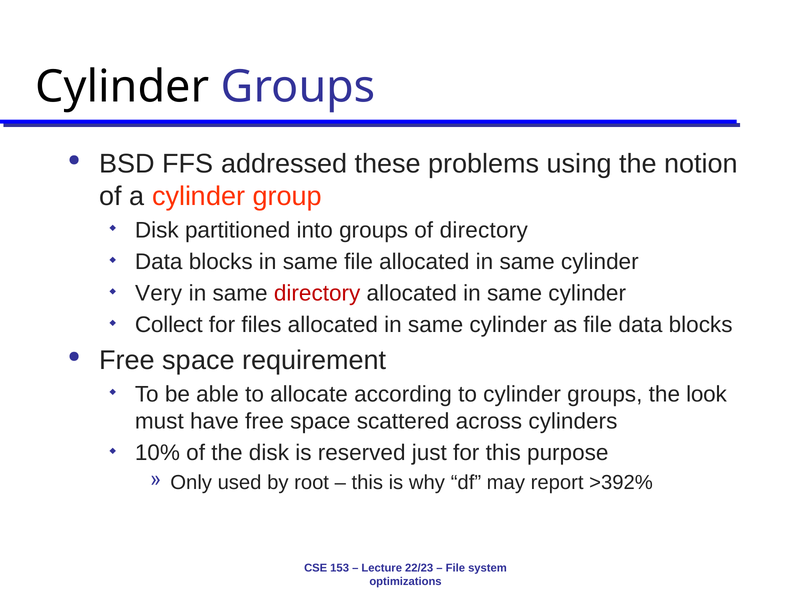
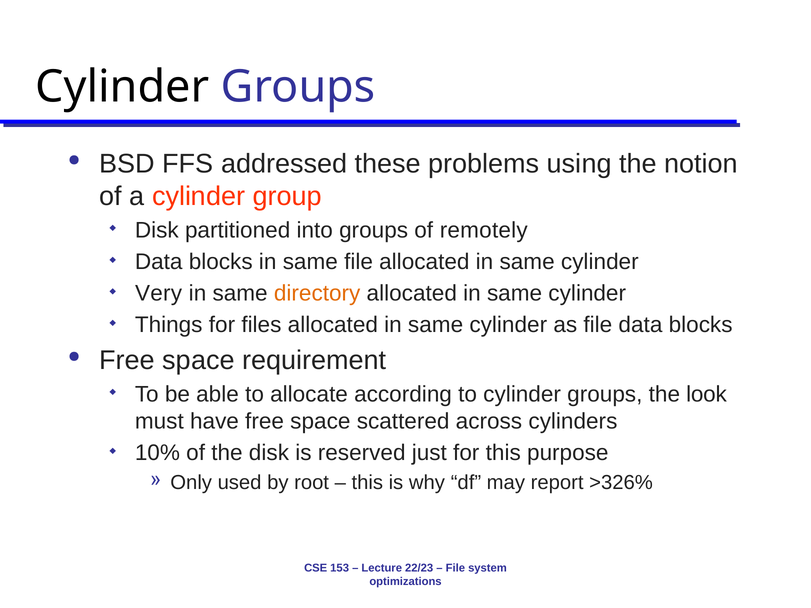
of directory: directory -> remotely (484, 230)
directory colour: red -> orange (317, 294)
Collect: Collect -> Things (169, 325)
>392%: >392% -> >326% (621, 483)
